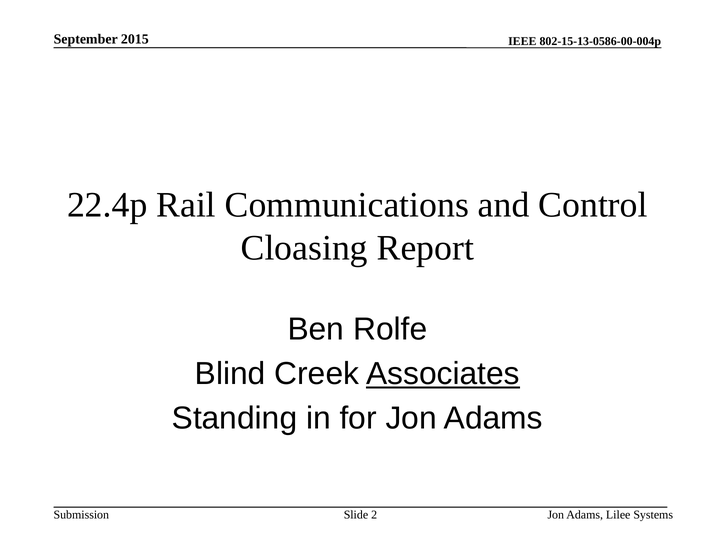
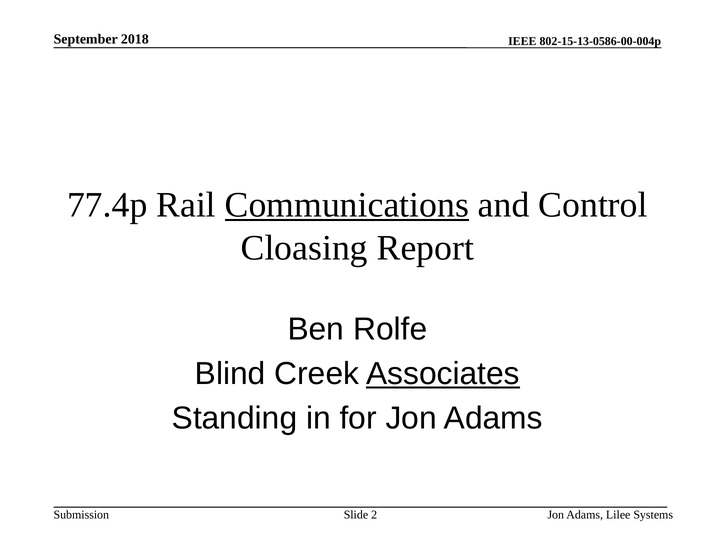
2015: 2015 -> 2018 (135, 39)
22.4p: 22.4p -> 77.4p (107, 204)
Communications underline: none -> present (347, 204)
